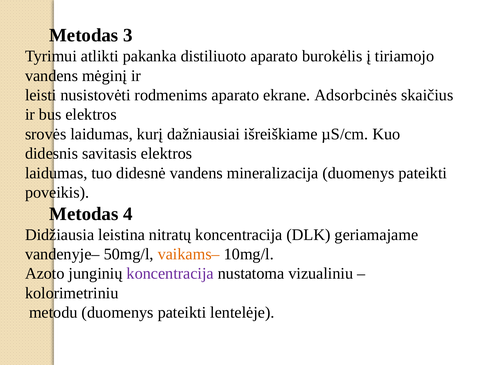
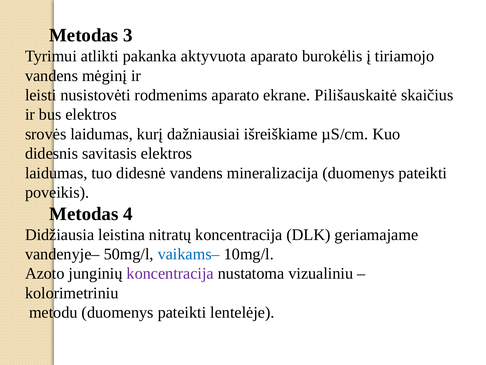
distiliuoto: distiliuoto -> aktyvuota (214, 56)
Adsorbcinės: Adsorbcinės -> Pilišauskaitė (356, 95)
vaikams– colour: orange -> blue (189, 254)
